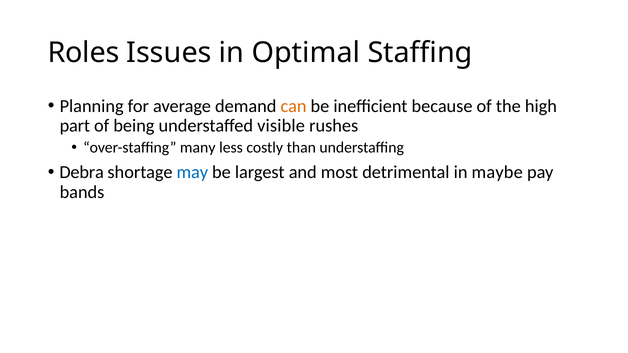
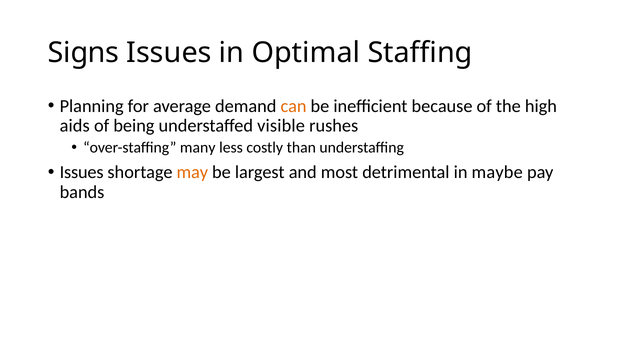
Roles: Roles -> Signs (84, 53)
part: part -> aids (75, 126)
Debra: Debra -> Issues (82, 173)
may colour: blue -> orange (192, 173)
